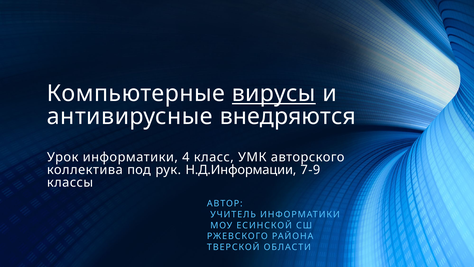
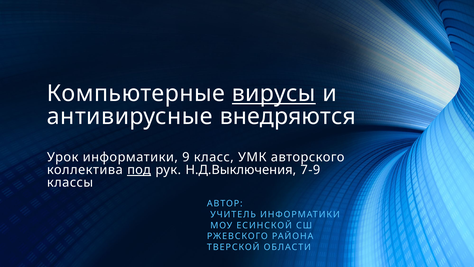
4: 4 -> 9 (186, 157)
под underline: none -> present (139, 170)
Н.Д.Информации: Н.Д.Информации -> Н.Д.Выключения (241, 170)
